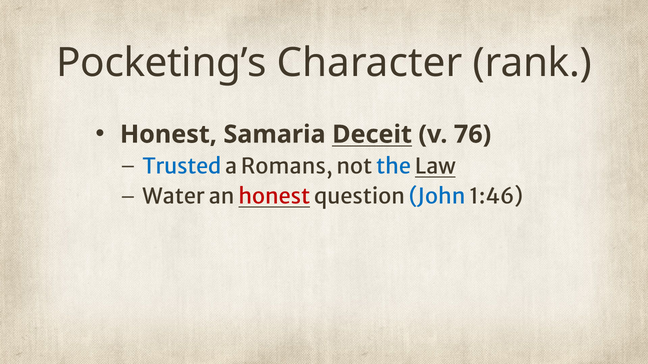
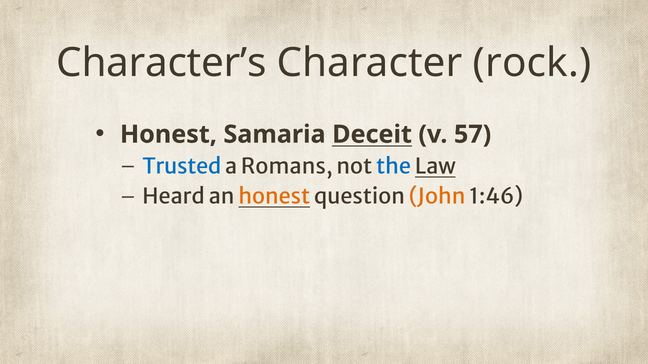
Pocketing’s: Pocketing’s -> Character’s (161, 63)
rank: rank -> rock (532, 63)
76: 76 -> 57 (473, 135)
Water: Water -> Heard (174, 197)
honest colour: red -> orange (274, 197)
John colour: blue -> orange (437, 197)
